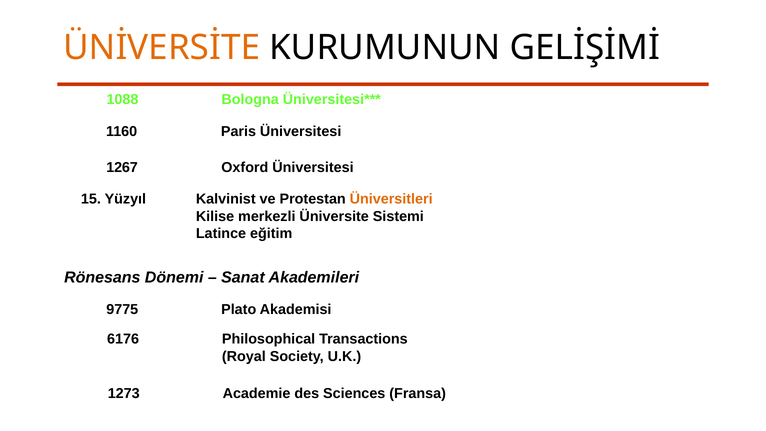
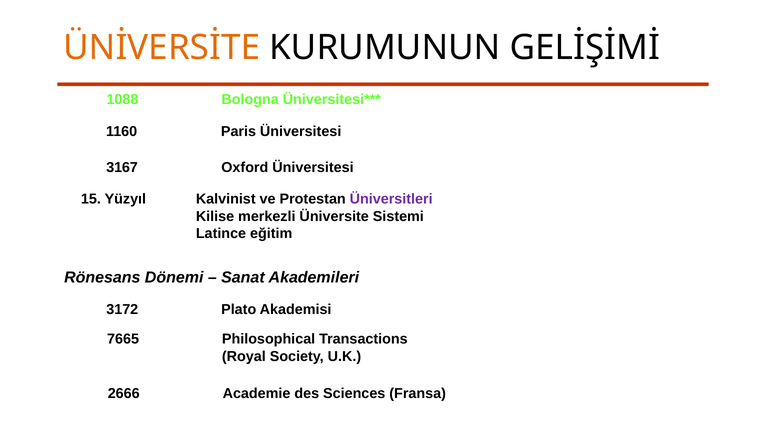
1267: 1267 -> 3167 (122, 168)
Üniversitleri colour: orange -> purple (391, 199)
9775: 9775 -> 3172 (122, 309)
6176: 6176 -> 7665 (123, 339)
1273: 1273 -> 2666 (124, 394)
